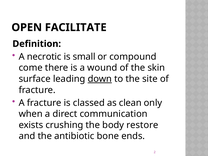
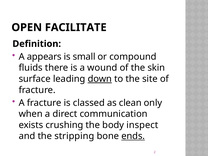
necrotic: necrotic -> appears (44, 57)
come: come -> fluids (31, 68)
restore: restore -> inspect (142, 125)
antibiotic: antibiotic -> stripping (74, 136)
ends underline: none -> present (133, 136)
